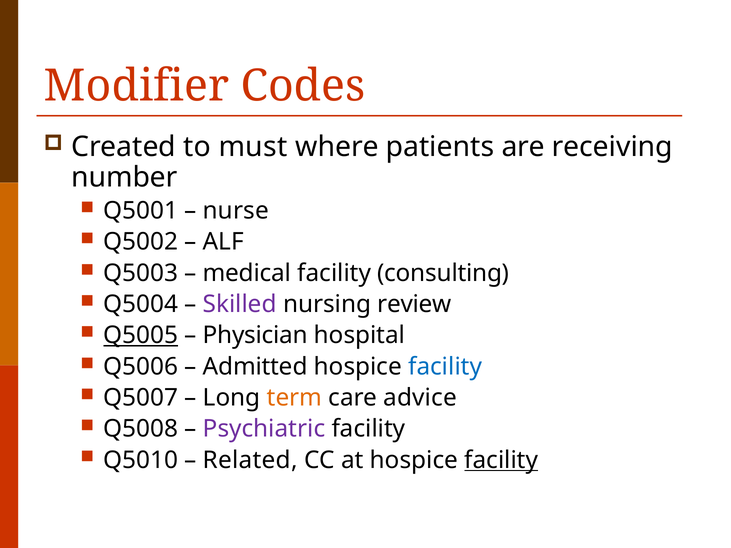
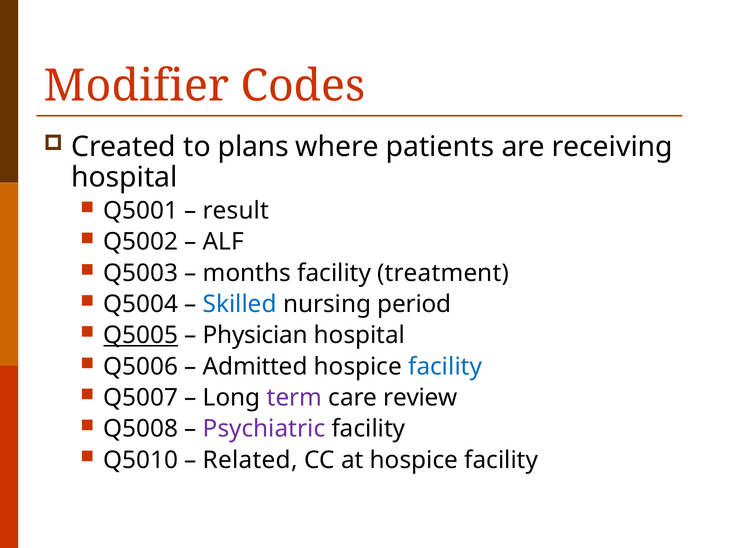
must: must -> plans (253, 147)
number: number -> hospital (124, 177)
nurse: nurse -> result (236, 211)
medical: medical -> months (247, 273)
consulting: consulting -> treatment (443, 273)
Skilled colour: purple -> blue (240, 304)
review: review -> period (414, 304)
term colour: orange -> purple (294, 398)
advice: advice -> review (420, 398)
facility underline: present -> none (501, 460)
